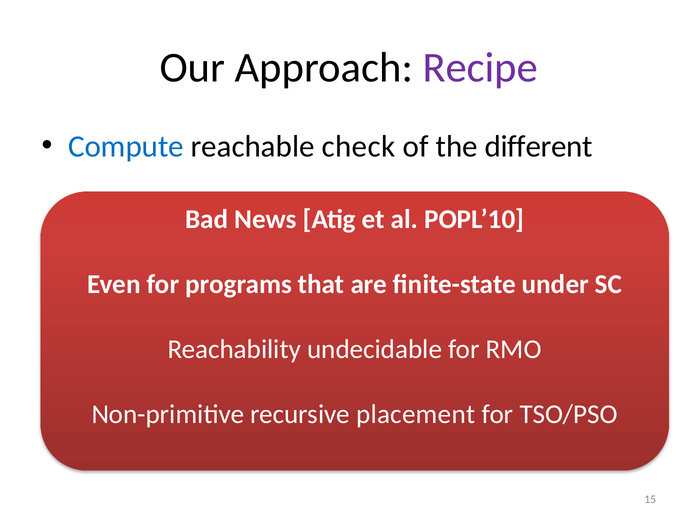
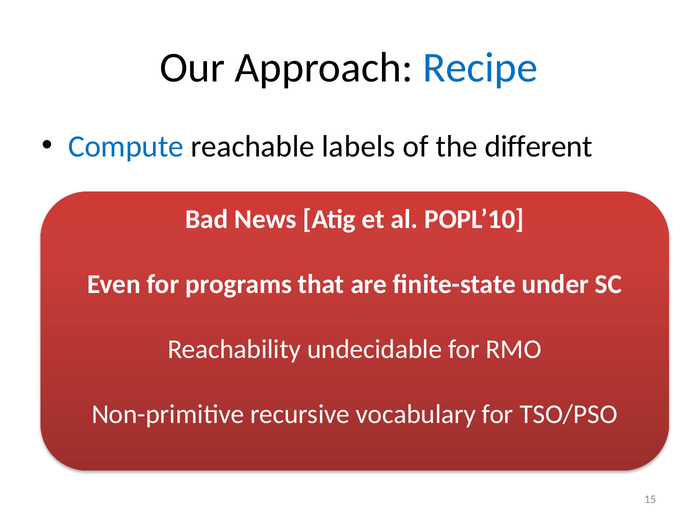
Recipe colour: purple -> blue (480, 68)
check: check -> labels (359, 146)
placement: placement -> vocabulary (416, 415)
